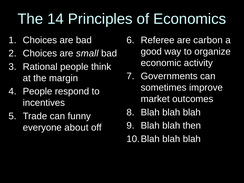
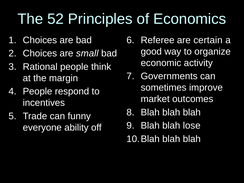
14: 14 -> 52 (56, 19)
carbon: carbon -> certain (208, 40)
then: then -> lose (192, 126)
about: about -> ability (76, 127)
